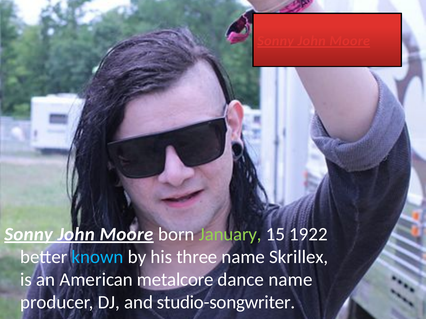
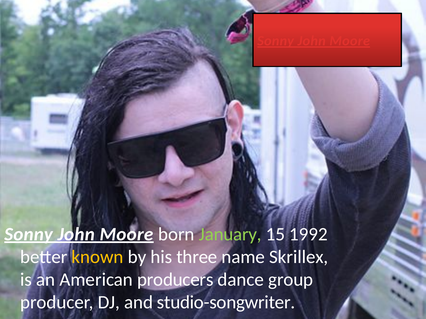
1922: 1922 -> 1992 (308, 234)
known colour: light blue -> yellow (98, 257)
metalcore: metalcore -> producers (175, 280)
dance name: name -> group (291, 280)
